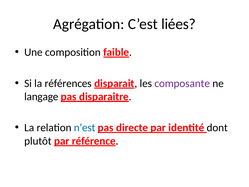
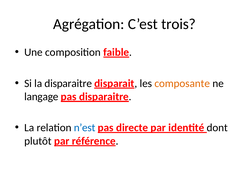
liées: liées -> trois (179, 24)
la références: références -> disparaitre (68, 83)
composante colour: purple -> orange (182, 83)
